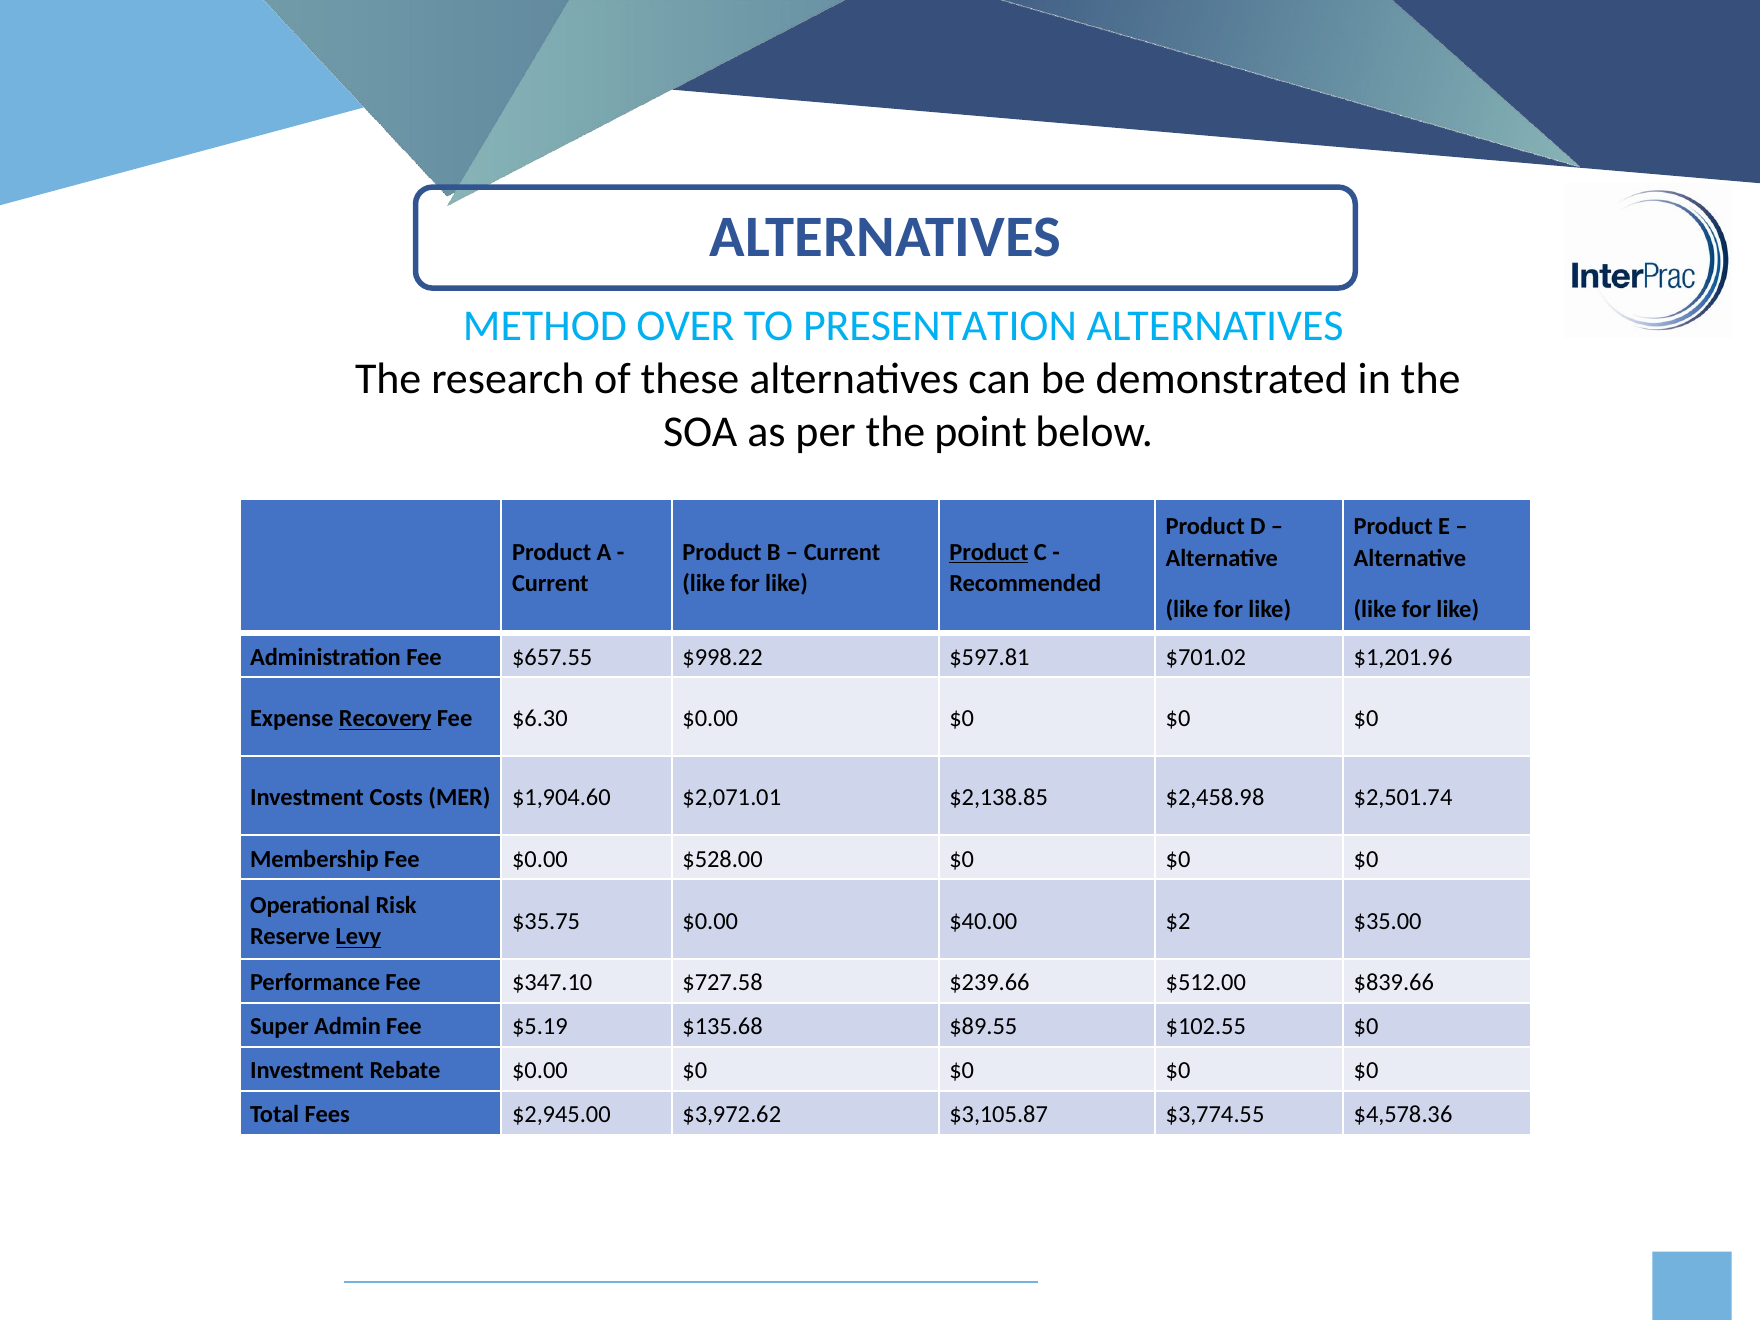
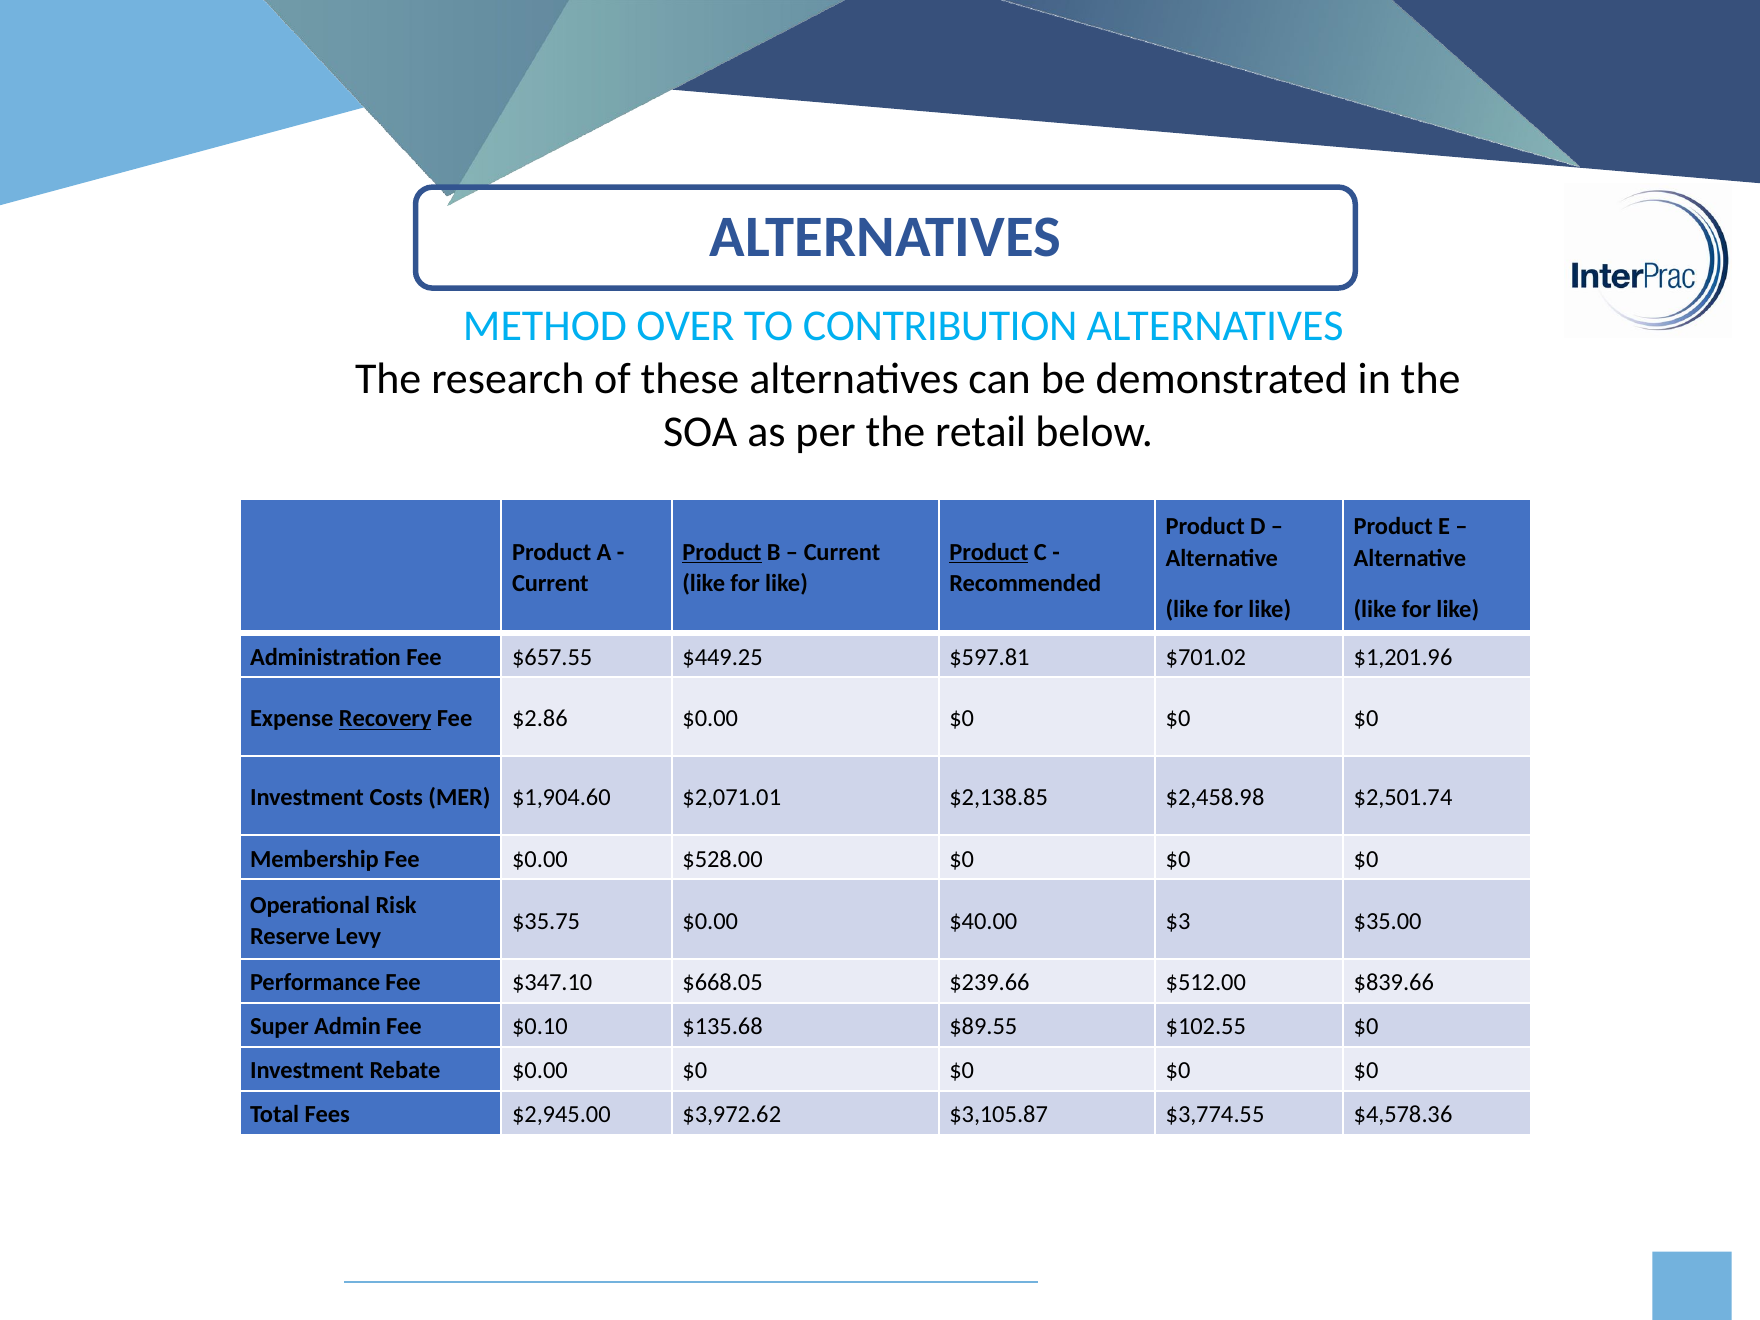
PRESENTATION: PRESENTATION -> CONTRIBUTION (940, 326)
point: point -> retail (981, 432)
Product underline: none -> present (722, 552)
$998.22: $998.22 -> $449.25 (723, 657)
$6.30: $6.30 -> $2.86 (540, 719)
$2: $2 -> $3 (1178, 921)
Levy underline: present -> none (358, 937)
$727.58: $727.58 -> $668.05 (723, 983)
$5.19: $5.19 -> $0.10 (540, 1027)
